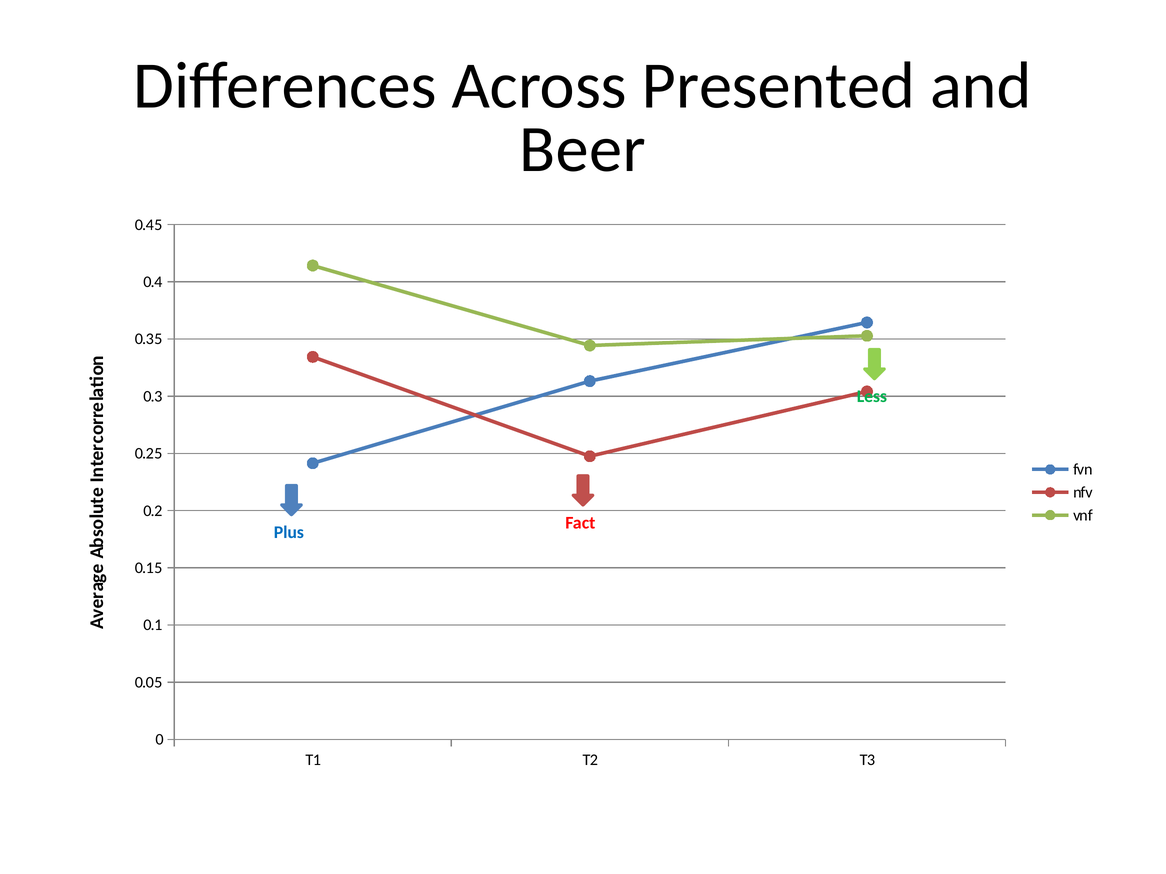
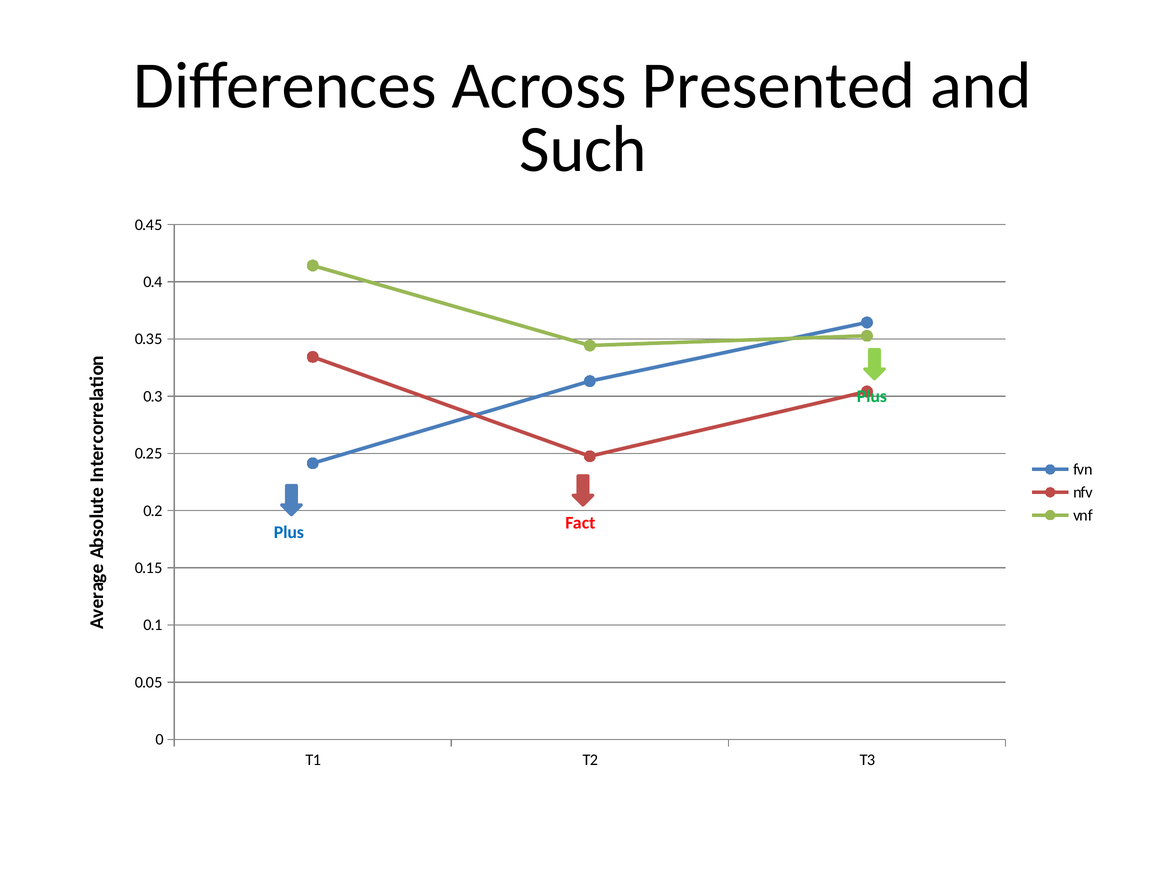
Beer: Beer -> Such (583, 150)
Less: Less -> Plus (872, 397)
